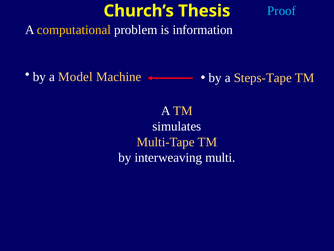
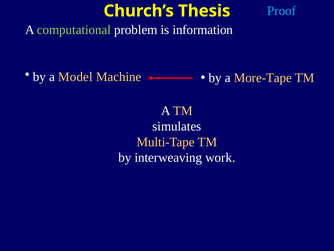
computational colour: yellow -> light green (74, 30)
Steps-Tape: Steps-Tape -> More-Tape (263, 78)
multi: multi -> work (220, 157)
